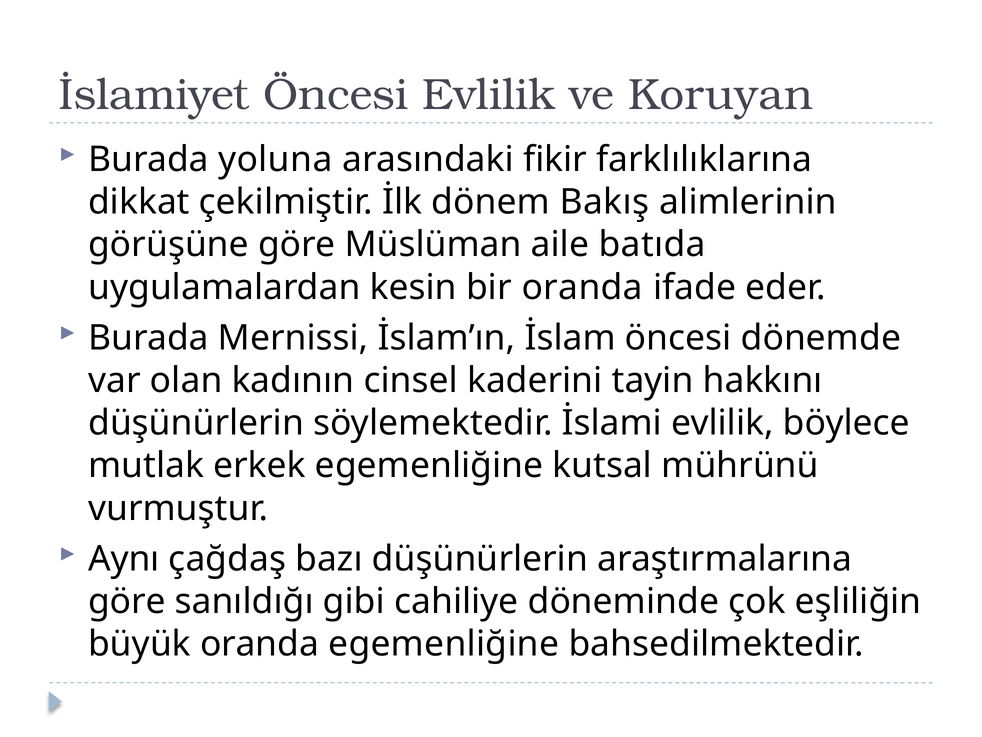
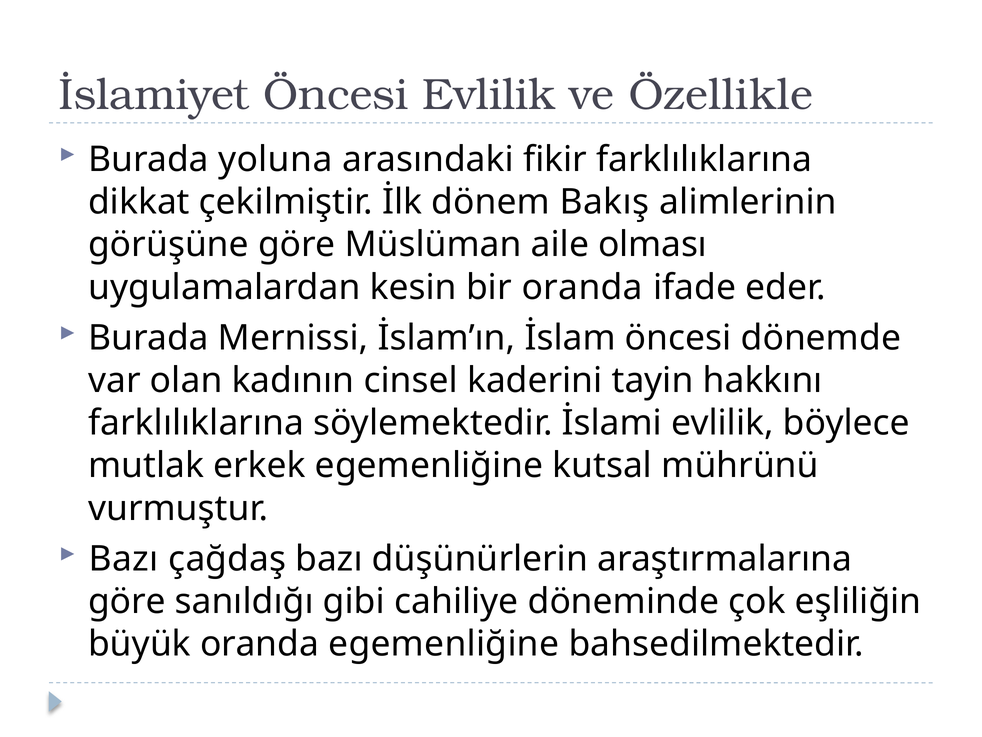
Koruyan: Koruyan -> Özellikle (721, 95)
batıda: batıda -> olması (653, 245)
düşünürlerin: düşünürlerin -> farklılıklarına (196, 423)
Aynı: Aynı -> Bazı (124, 559)
